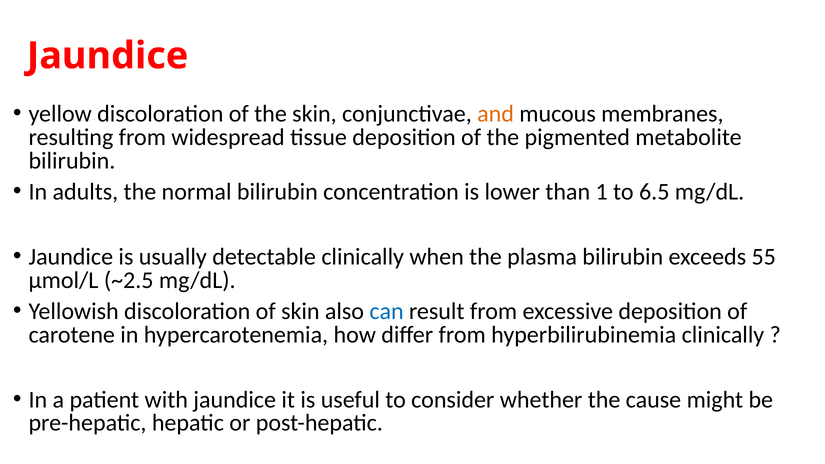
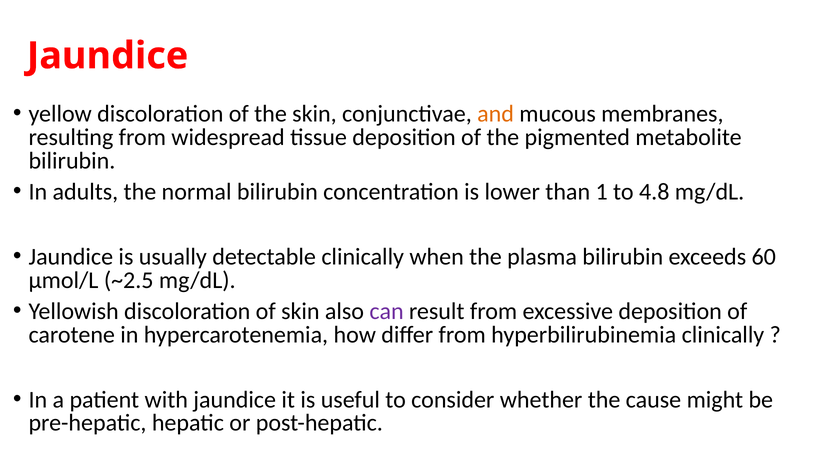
6.5: 6.5 -> 4.8 (654, 192)
55: 55 -> 60 (764, 257)
can colour: blue -> purple (387, 311)
